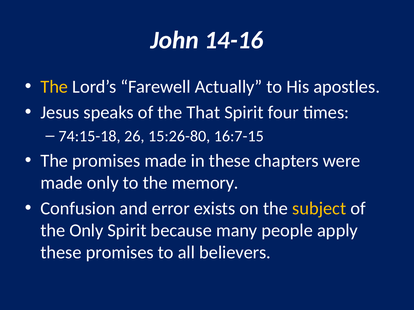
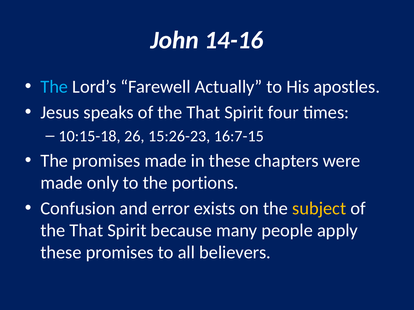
The colour: yellow -> light blue (54, 87)
74:15-18: 74:15-18 -> 10:15-18 (90, 136)
15:26-80: 15:26-80 -> 15:26-23 (179, 136)
memory: memory -> portions (205, 183)
Only: Only -> That (86, 231)
